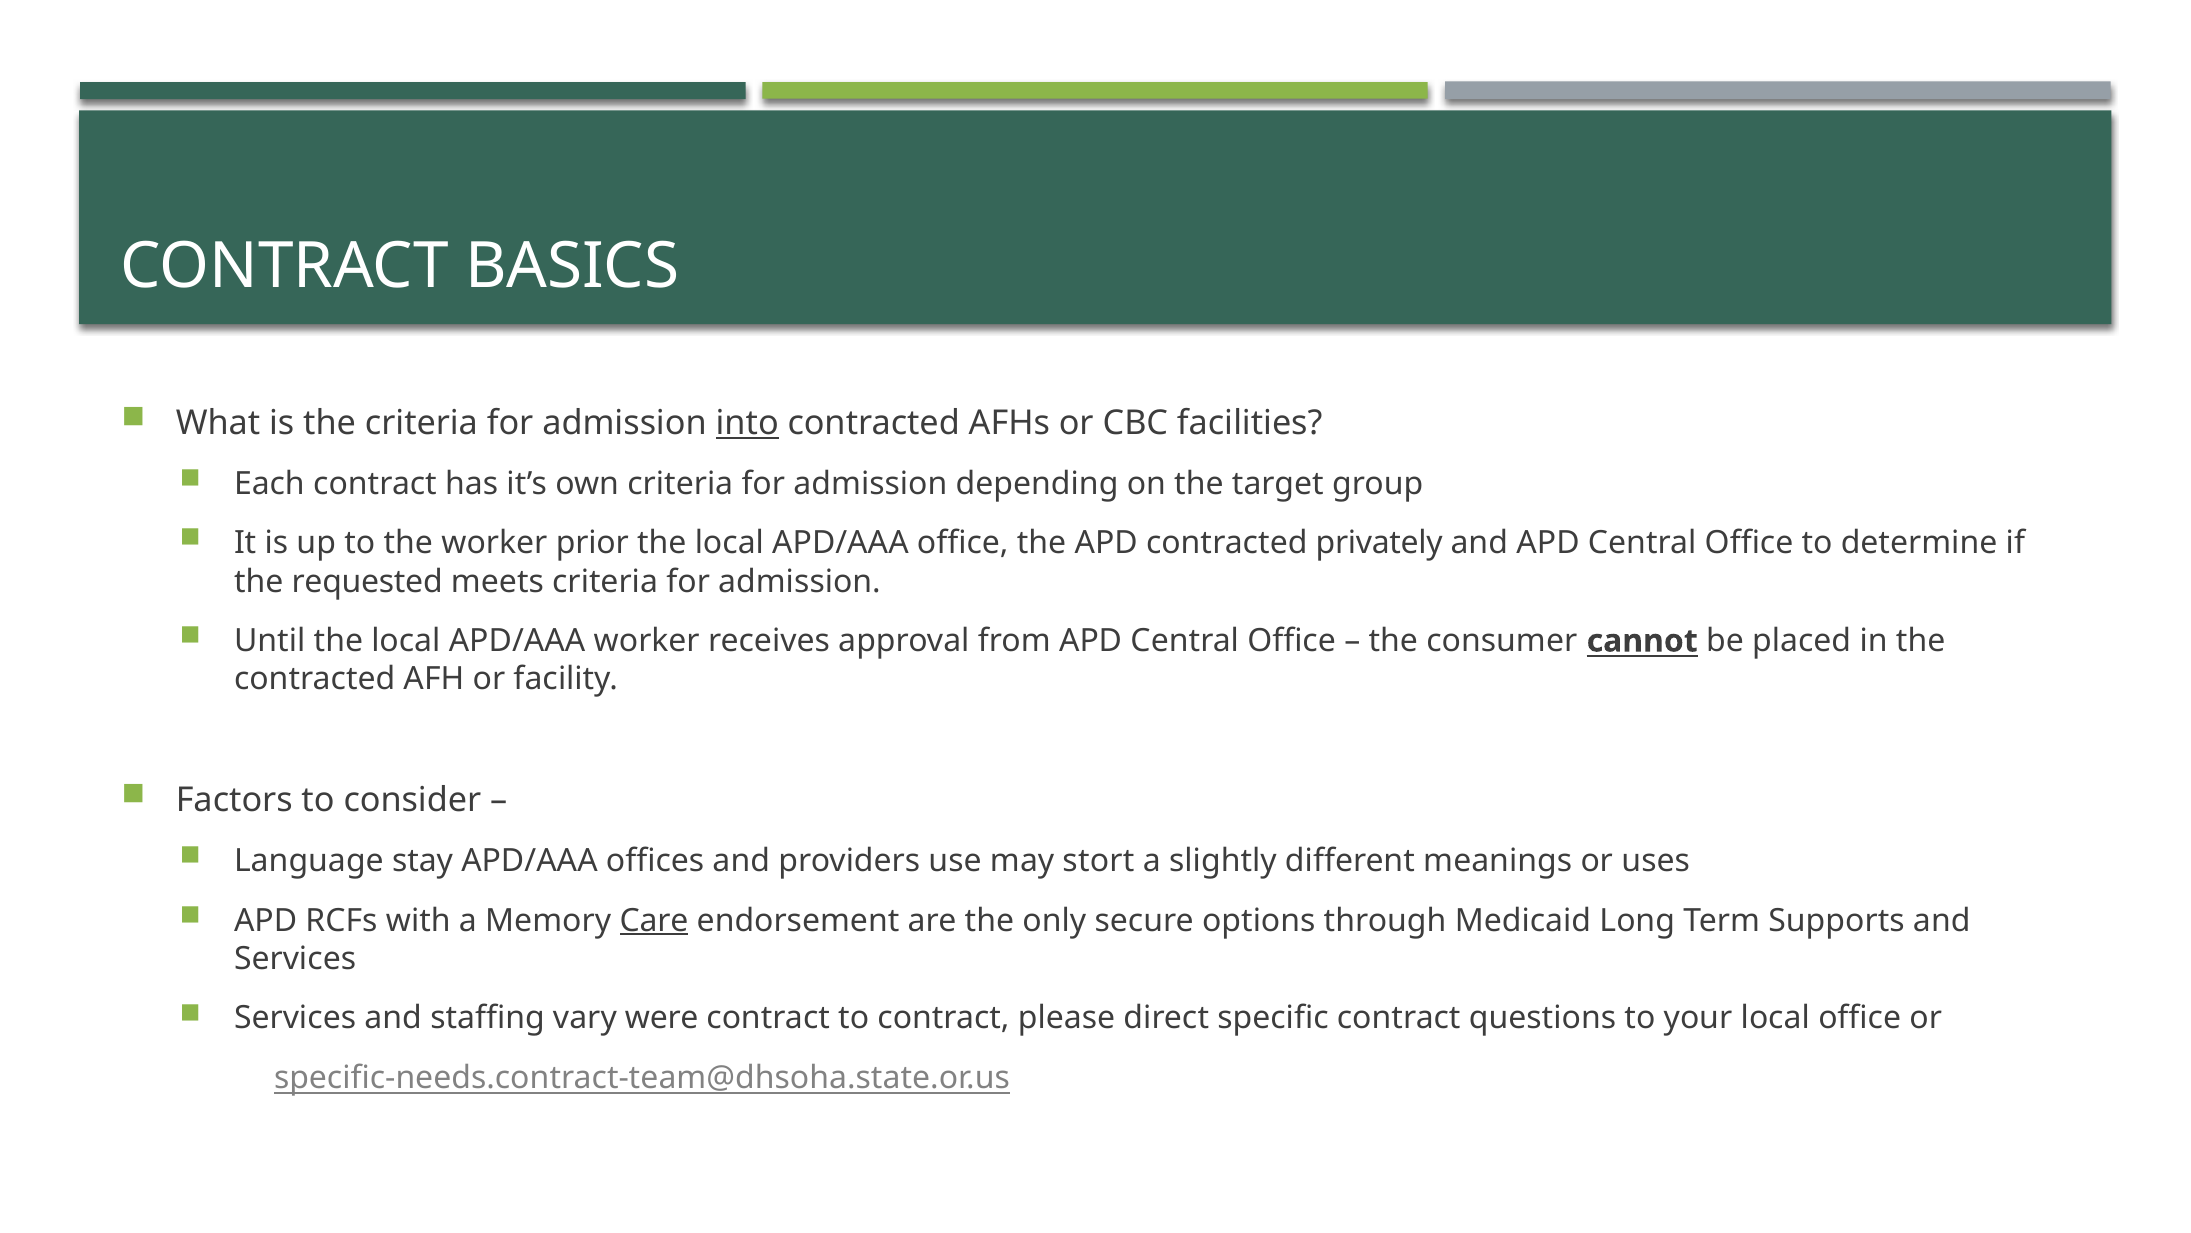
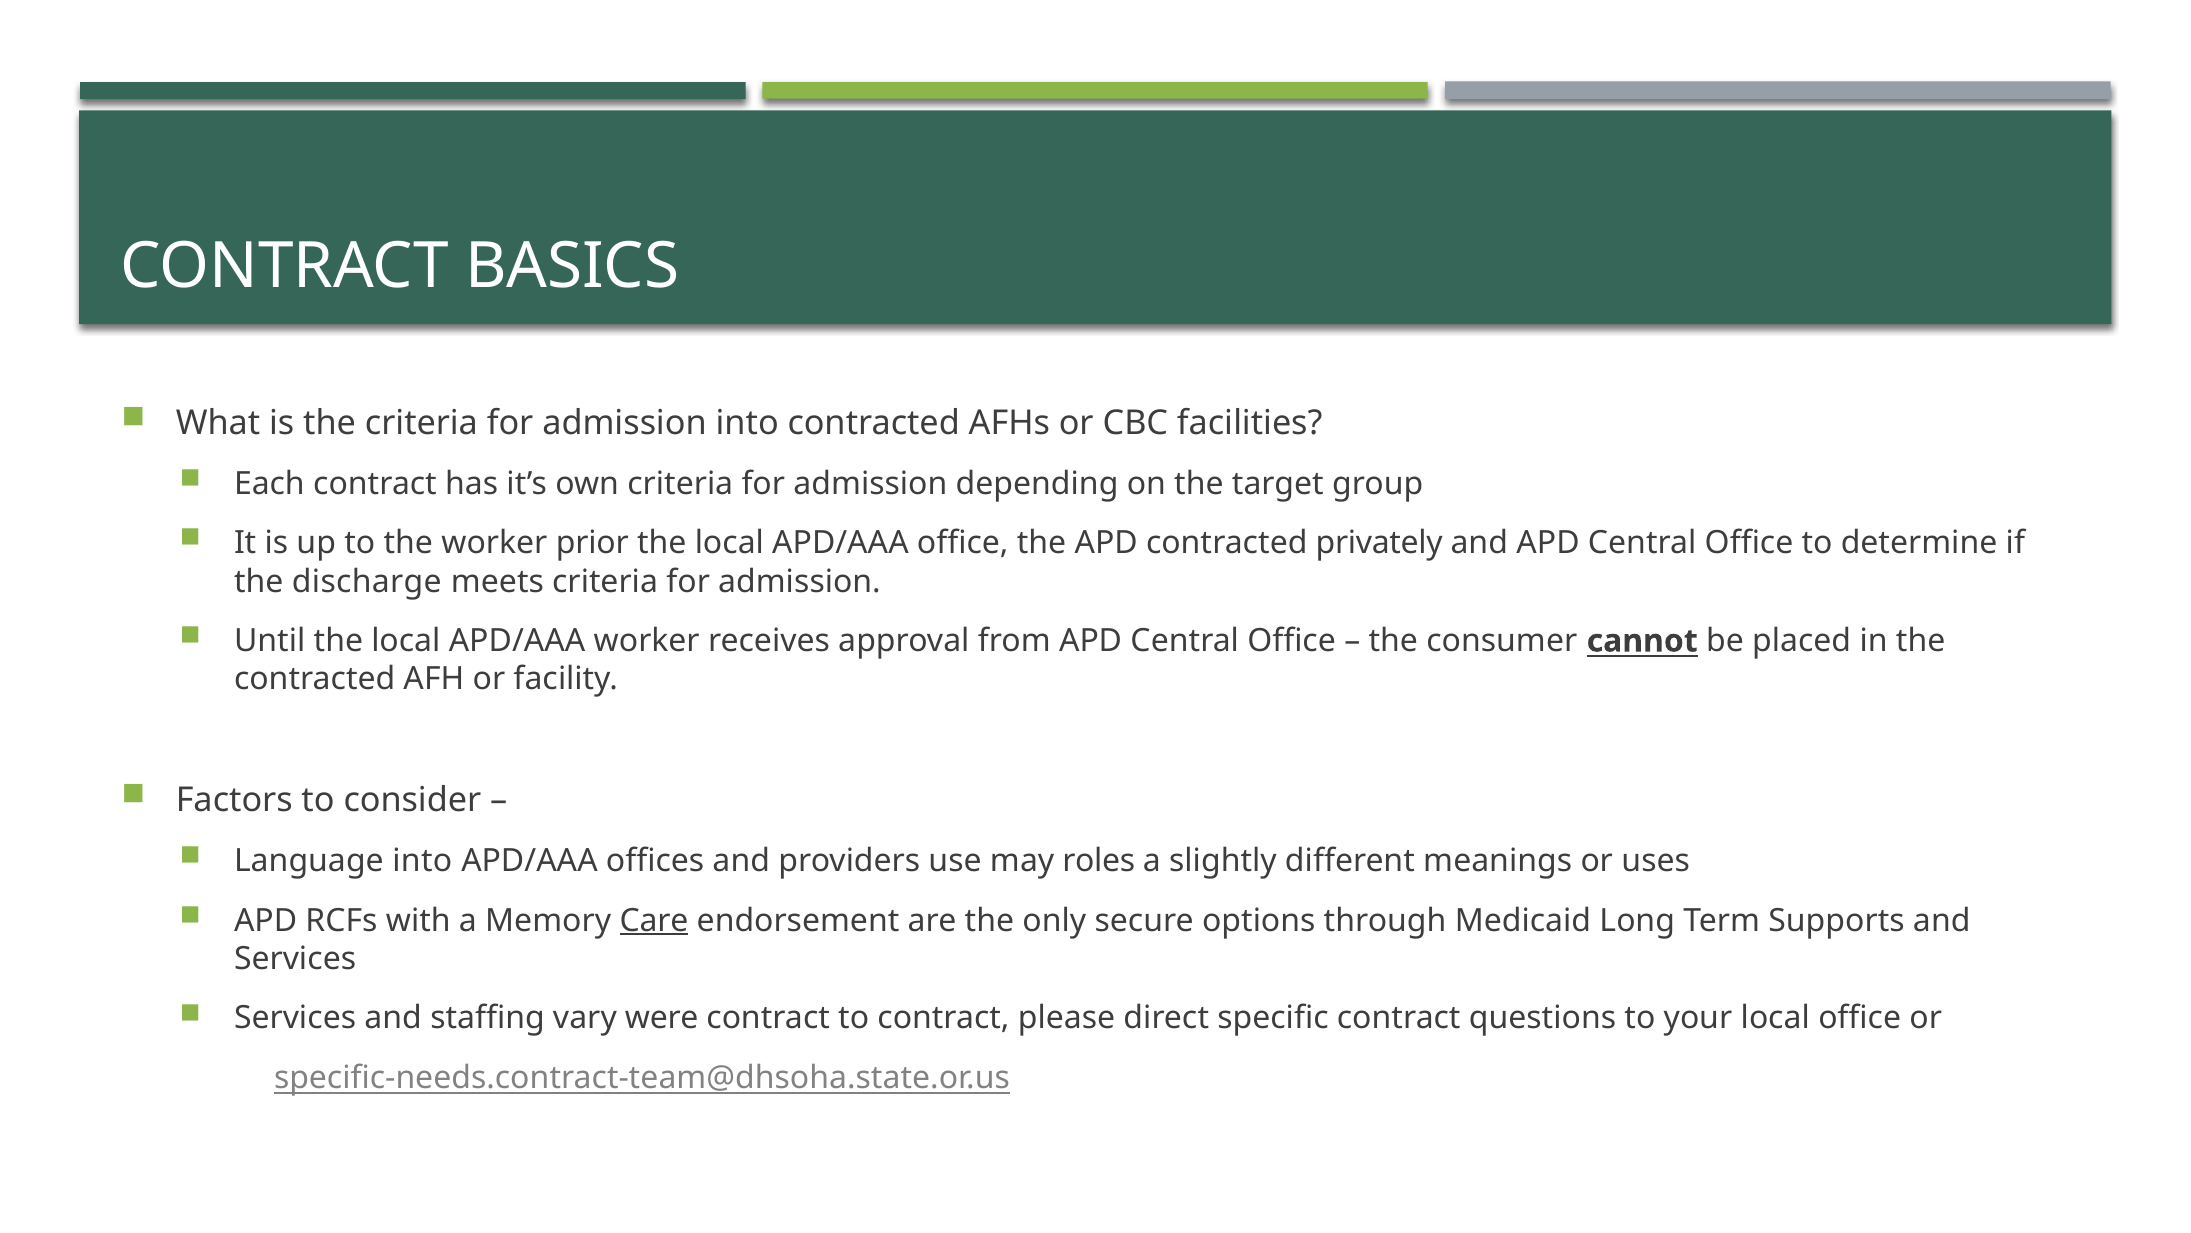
into underline: present -> none (747, 423)
requested: requested -> discharge (367, 581)
Language stay: stay -> into (422, 861)
stort: stort -> roles (1099, 861)
